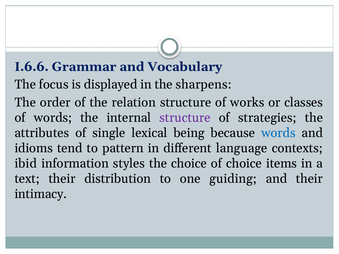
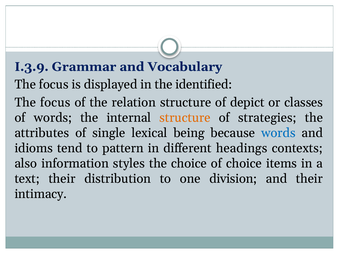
I.6.6: I.6.6 -> I.3.9 (32, 67)
sharpens: sharpens -> identified (204, 85)
order: order -> focus (55, 102)
works: works -> depict (247, 102)
structure colour: purple -> orange (185, 118)
language: language -> headings (242, 148)
ibid: ibid -> also (26, 164)
guiding: guiding -> division (233, 179)
